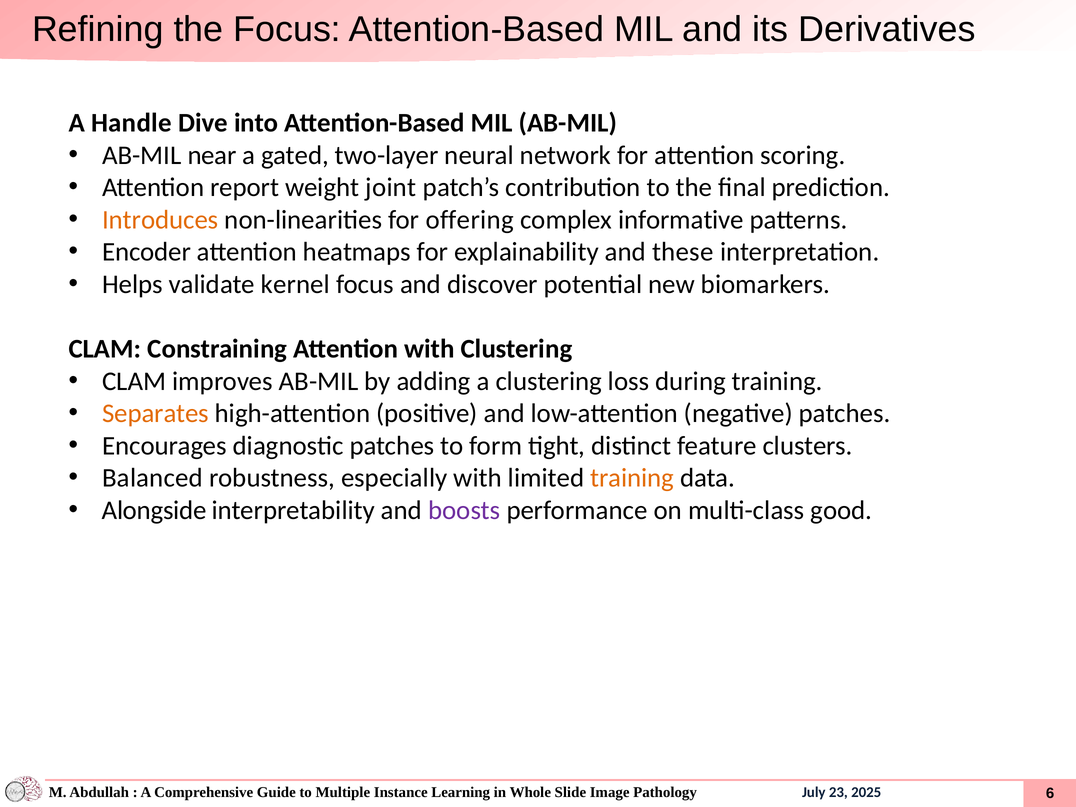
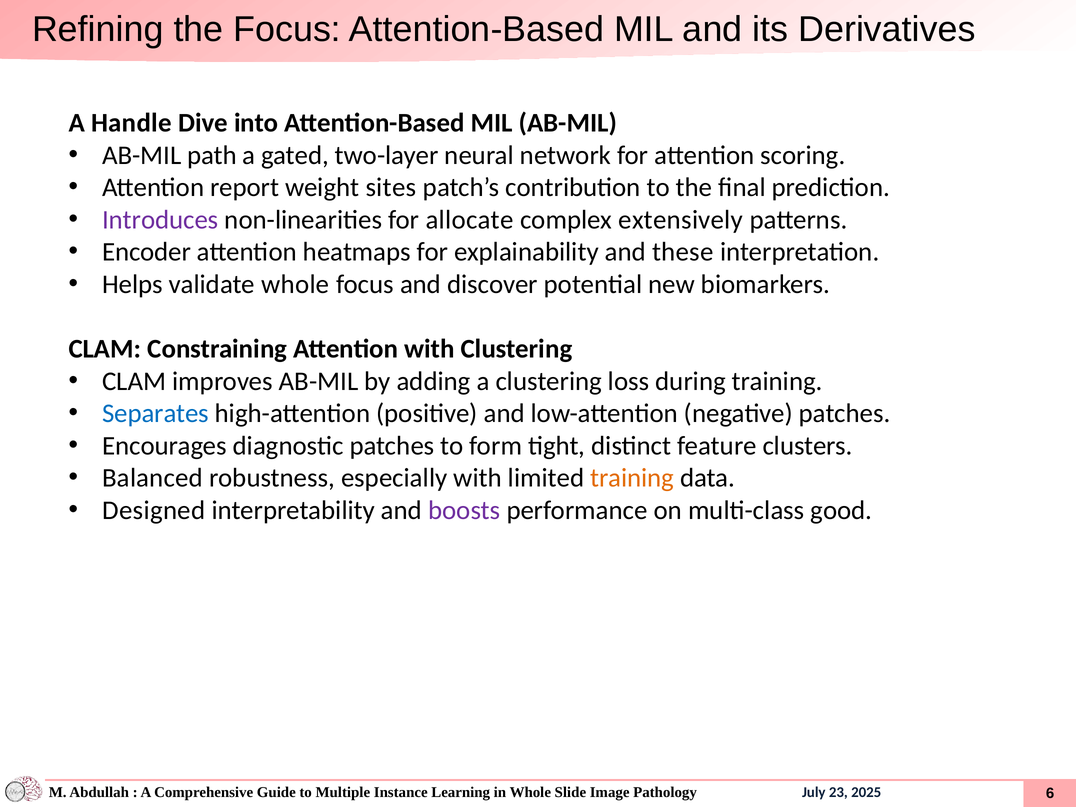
near: near -> path (212, 155)
joint: joint -> sites (391, 187)
Introduces colour: orange -> purple (160, 220)
offering: offering -> allocate (470, 220)
informative: informative -> extensively (681, 220)
validate kernel: kernel -> whole (295, 284)
Separates colour: orange -> blue (156, 413)
Alongside: Alongside -> Designed (154, 510)
